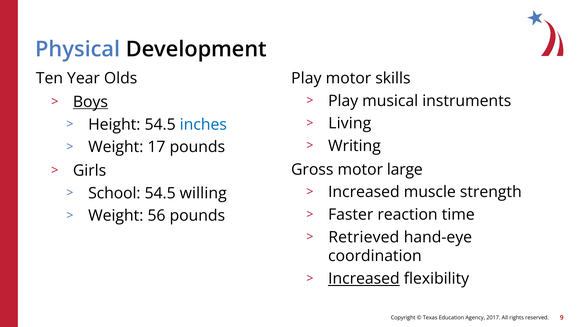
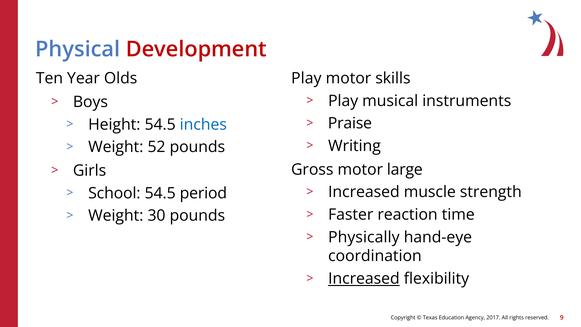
Development colour: black -> red (196, 49)
Boys underline: present -> none (90, 102)
Living: Living -> Praise (350, 123)
17: 17 -> 52 (156, 147)
willing: willing -> period (203, 193)
56: 56 -> 30 (156, 216)
Retrieved: Retrieved -> Physically (364, 237)
